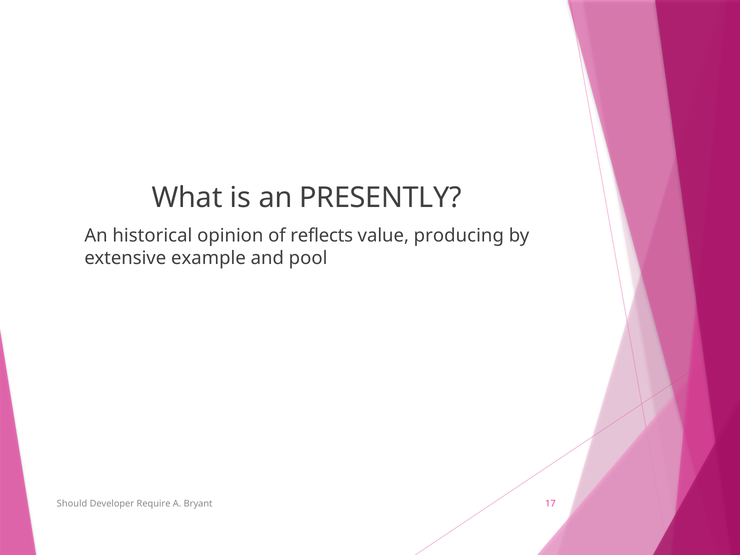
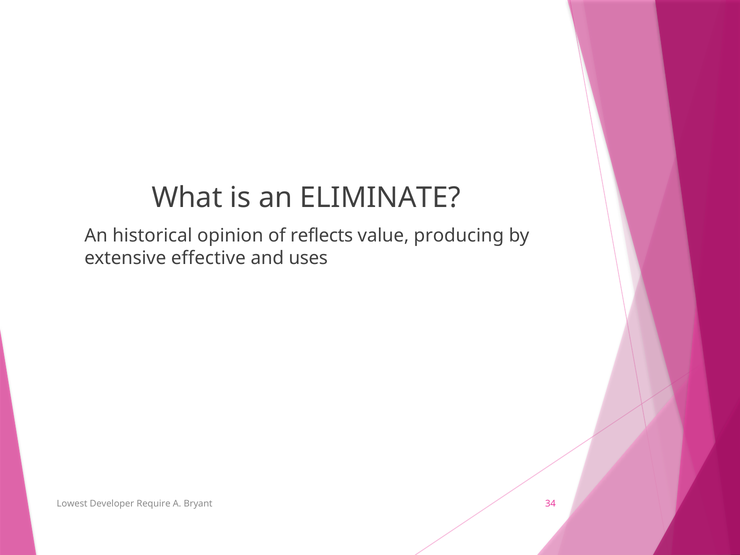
PRESENTLY: PRESENTLY -> ELIMINATE (380, 198)
example: example -> effective (208, 258)
pool: pool -> uses (308, 258)
Should: Should -> Lowest (72, 504)
17: 17 -> 34 (550, 504)
